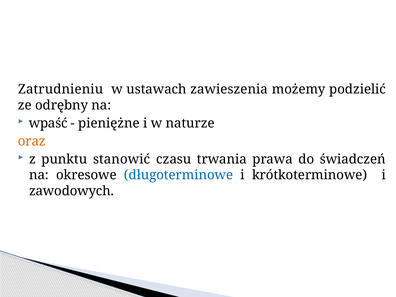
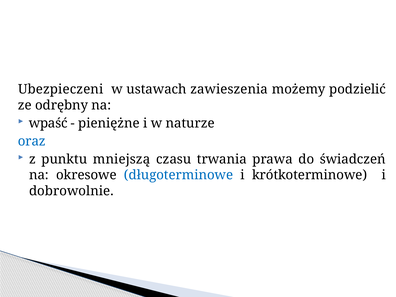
Zatrudnieniu: Zatrudnieniu -> Ubezpieczeni (61, 89)
oraz colour: orange -> blue (32, 141)
stanowić: stanowić -> mniejszą (122, 159)
zawodowych: zawodowych -> dobrowolnie (71, 191)
